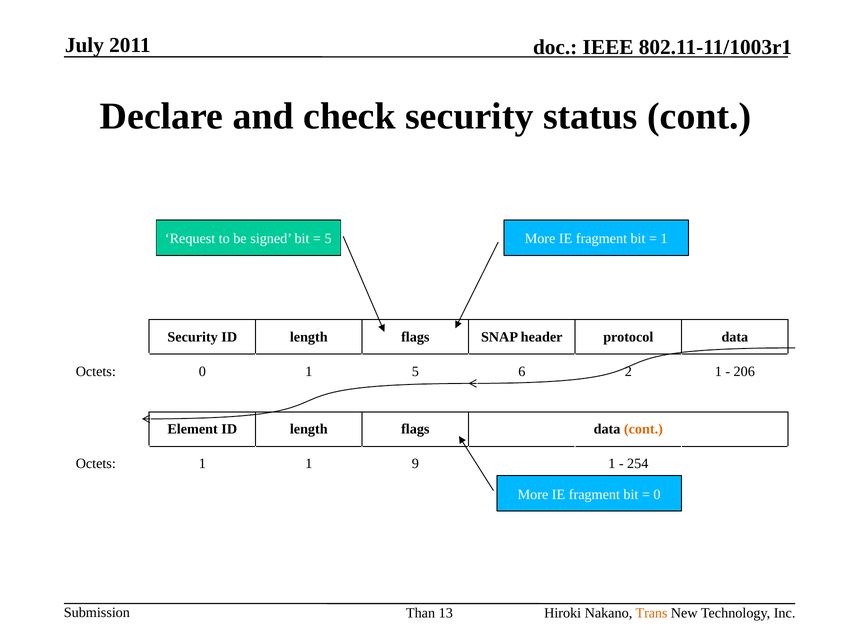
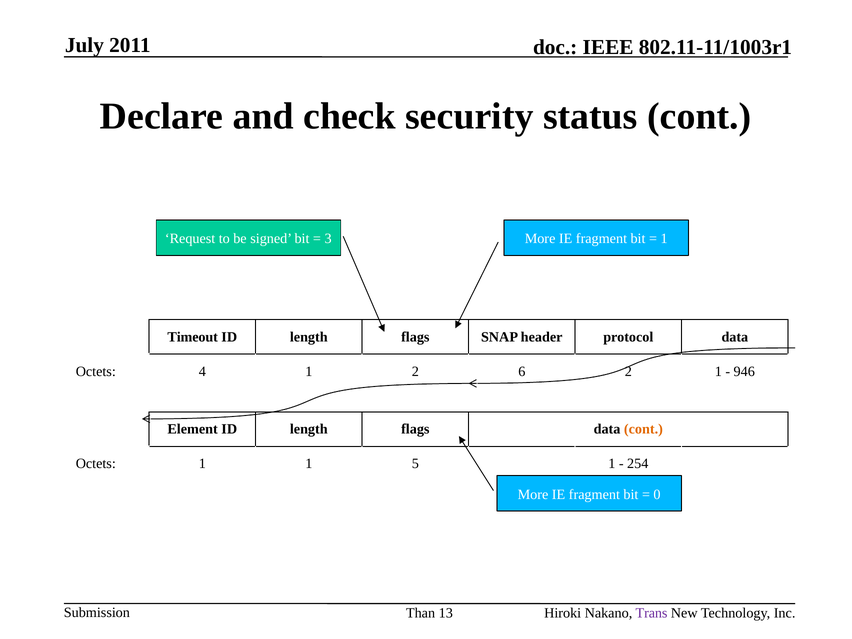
5: 5 -> 3 (328, 239)
Security: Security -> Timeout (193, 337)
Octets 0: 0 -> 4 (202, 371)
1 5: 5 -> 2 (415, 371)
206: 206 -> 946 (744, 371)
9: 9 -> 5 (415, 464)
Trans colour: orange -> purple (652, 613)
